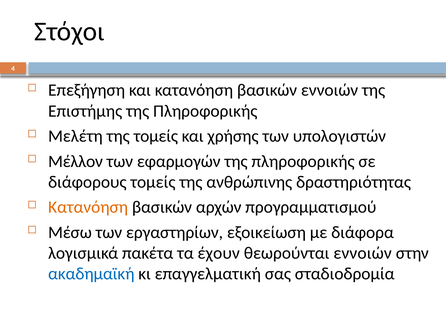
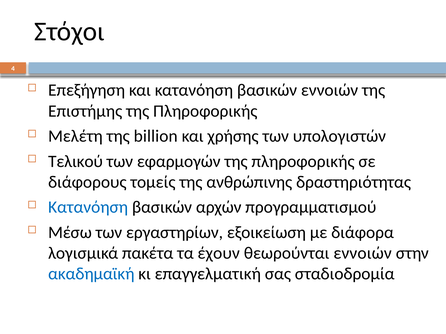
της τομείς: τομείς -> billion (156, 136)
Μέλλον: Μέλλον -> Τελικού (75, 162)
Κατανόηση colour: orange -> blue (88, 208)
